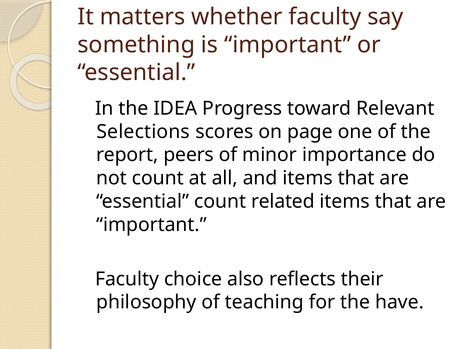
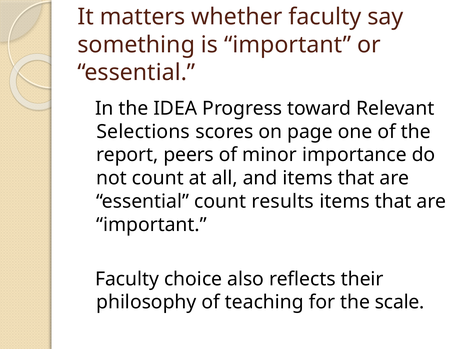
related: related -> results (283, 201)
have: have -> scale (400, 302)
